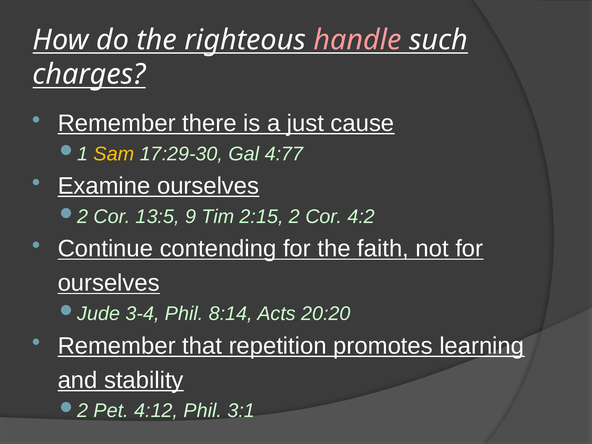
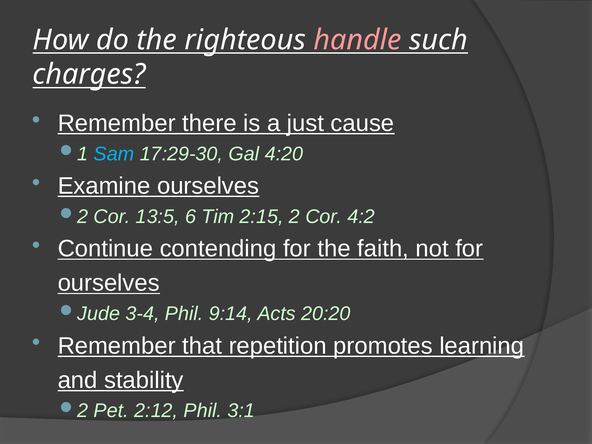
Sam colour: yellow -> light blue (114, 154)
4:77: 4:77 -> 4:20 (284, 154)
9: 9 -> 6 (191, 217)
8:14: 8:14 -> 9:14 (231, 314)
4:12: 4:12 -> 2:12 (156, 411)
